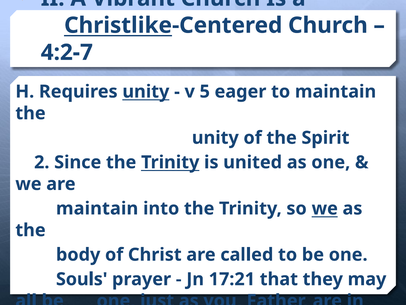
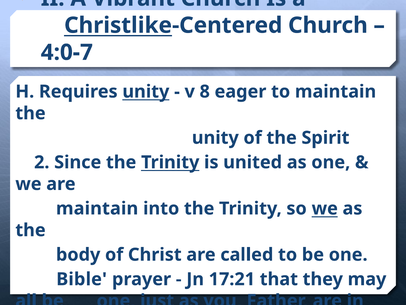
4:2-7: 4:2-7 -> 4:0-7 (67, 52)
5: 5 -> 8 (205, 91)
Souls: Souls -> Bible (82, 279)
